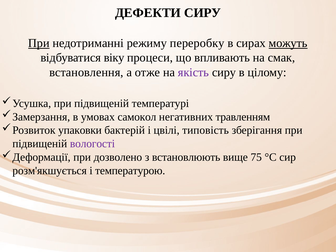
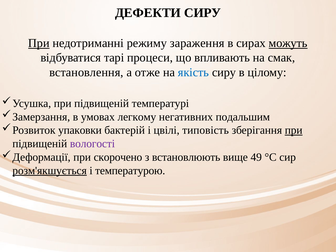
переробку: переробку -> зараження (197, 43)
віку: віку -> тарі (114, 58)
якість colour: purple -> blue (193, 72)
самокол: самокол -> легкому (137, 117)
травленням: травленням -> подальшим (243, 117)
при underline: none -> present (294, 130)
дозволено: дозволено -> скорочено (118, 157)
75: 75 -> 49 (256, 157)
розм'якшується underline: none -> present (50, 171)
